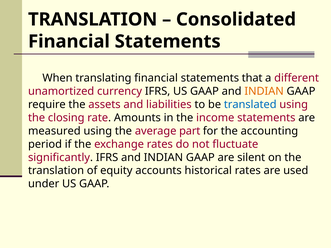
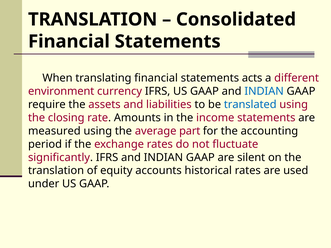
that: that -> acts (252, 78)
unamortized: unamortized -> environment (61, 91)
INDIAN colour: orange -> blue (264, 91)
